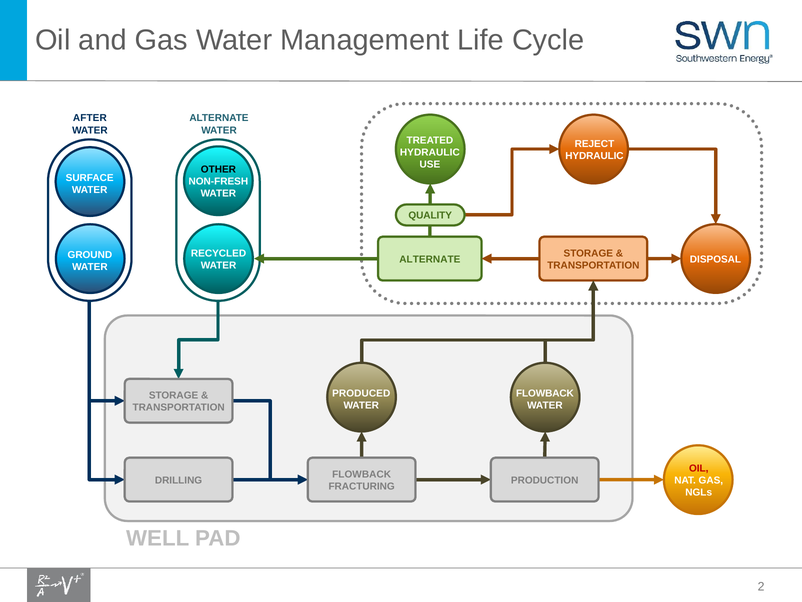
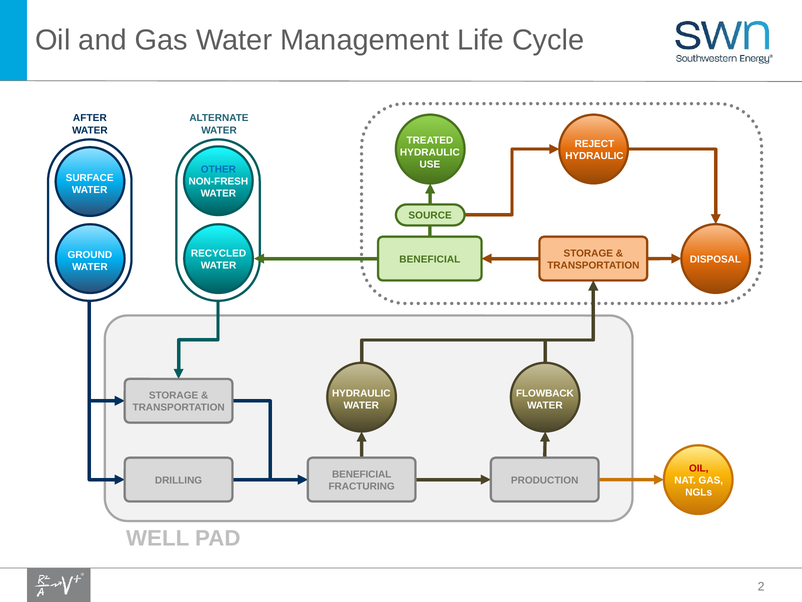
OTHER colour: black -> blue (218, 169)
QUALITY: QUALITY -> SOURCE (430, 215)
ALTERNATE: ALTERNATE -> BENEFICIAL (430, 259)
PRODUCED: PRODUCED -> HYDRAULIC (361, 393)
FLOWBACK: FLOWBACK -> BENEFICIAL (362, 474)
